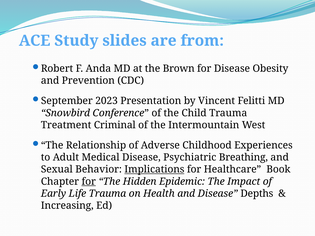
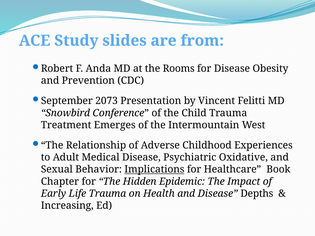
Brown: Brown -> Rooms (179, 69)
2023: 2023 -> 2073 (107, 101)
Criminal: Criminal -> Emerges (115, 125)
Breathing: Breathing -> Oxidative (243, 158)
for underline: present -> none (89, 182)
